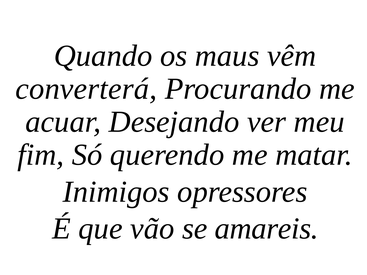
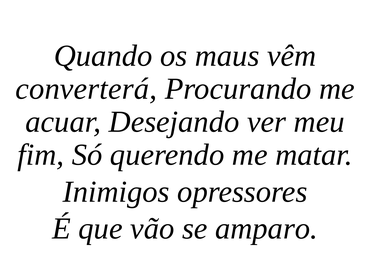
amareis: amareis -> amparo (266, 229)
